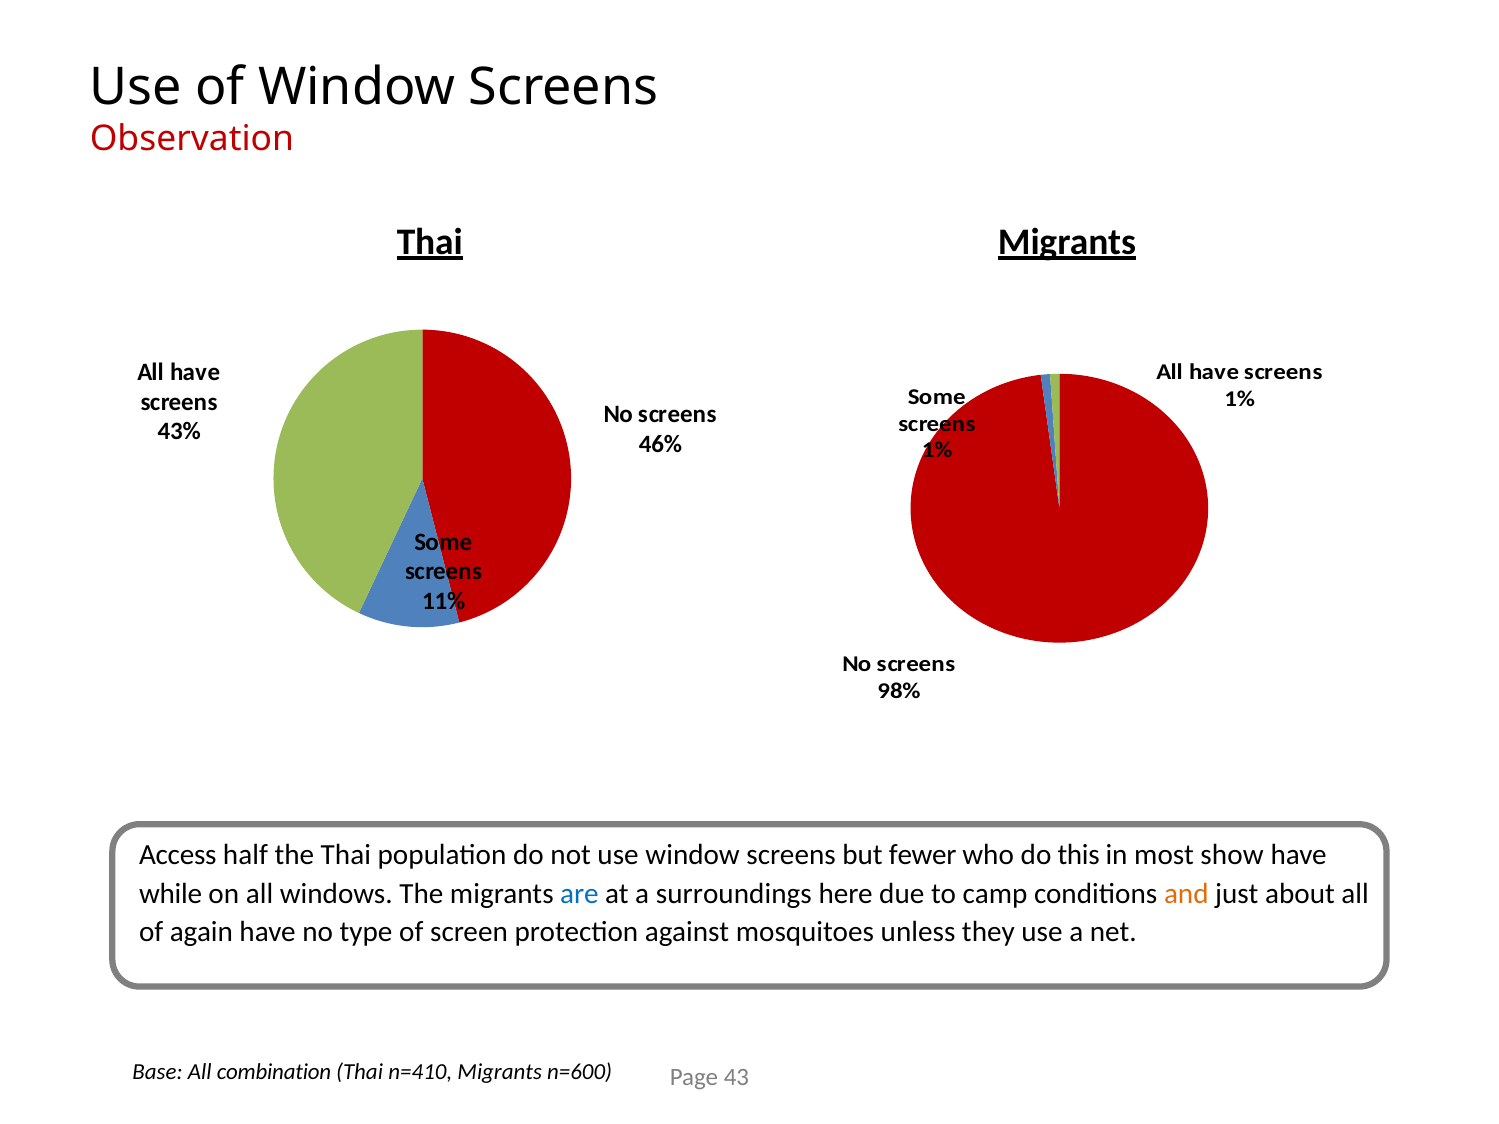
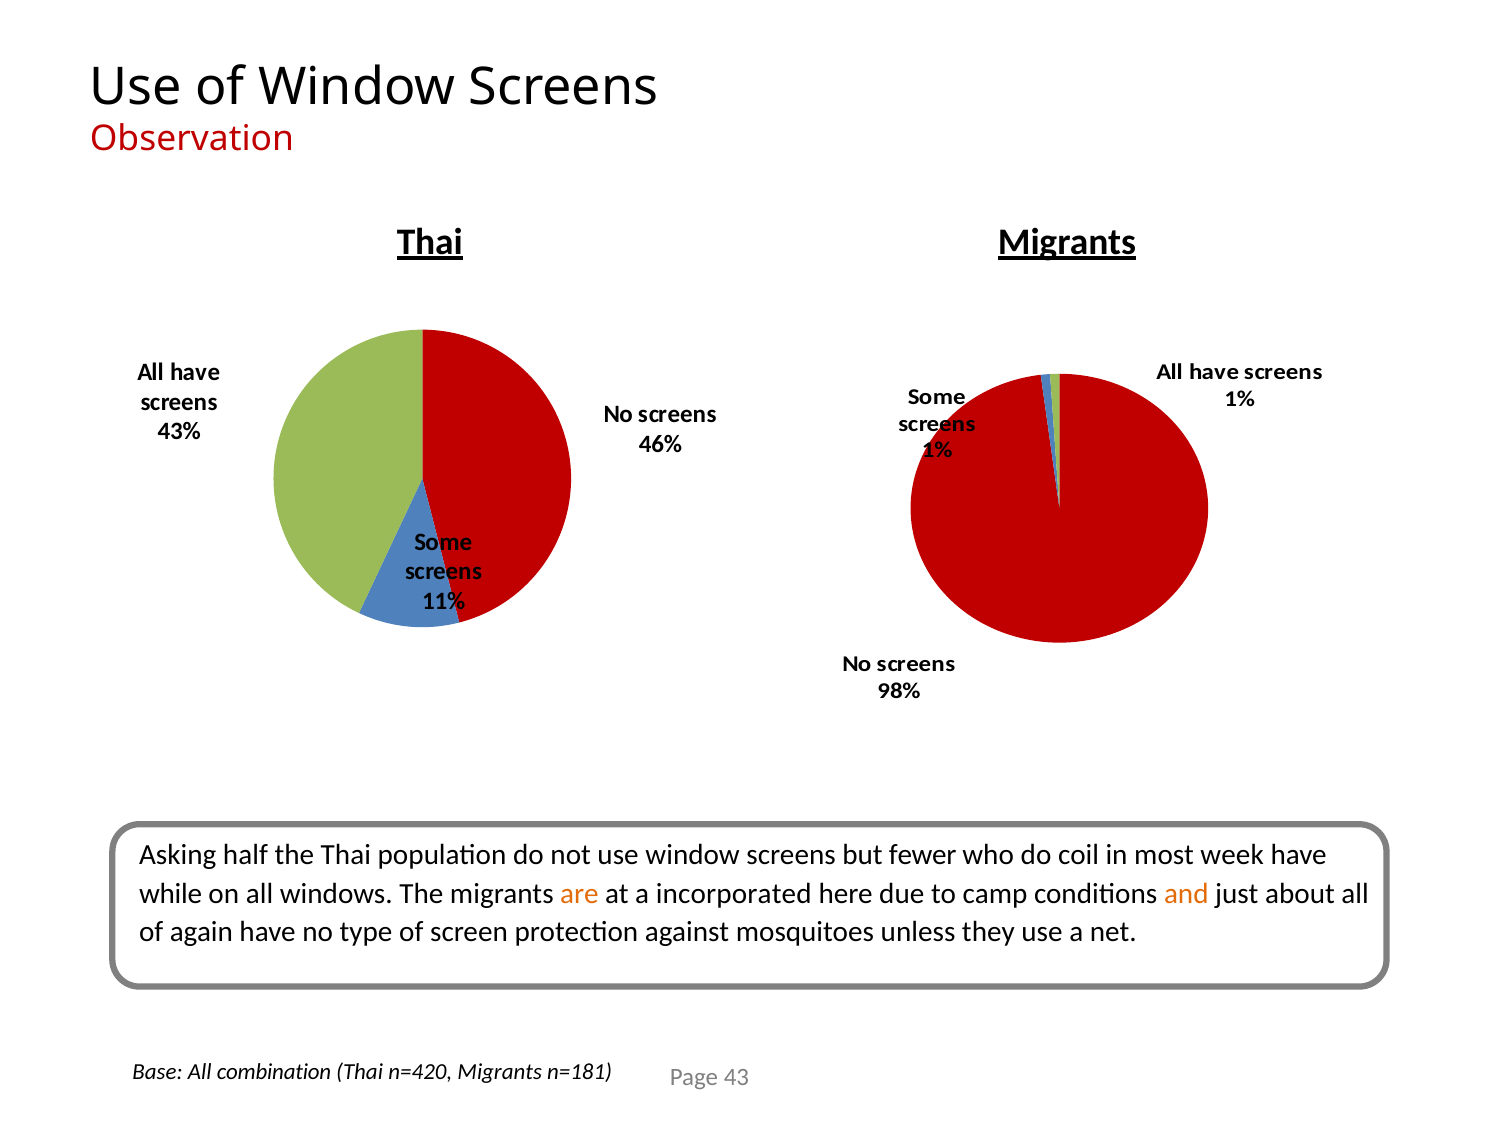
Access: Access -> Asking (178, 855)
this: this -> coil (1079, 855)
show: show -> week (1232, 855)
are colour: blue -> orange (579, 894)
surroundings: surroundings -> incorporated (734, 894)
n=410: n=410 -> n=420 (420, 1072)
n=600: n=600 -> n=181 (580, 1072)
